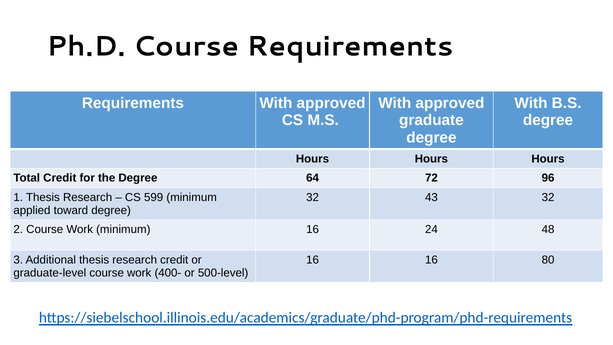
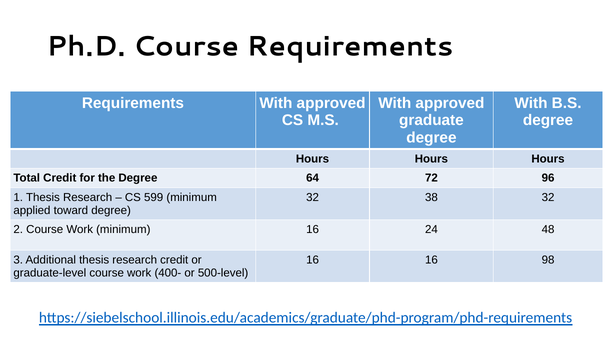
43: 43 -> 38 (431, 197)
80: 80 -> 98 (548, 260)
